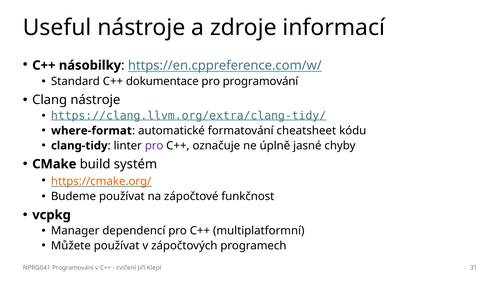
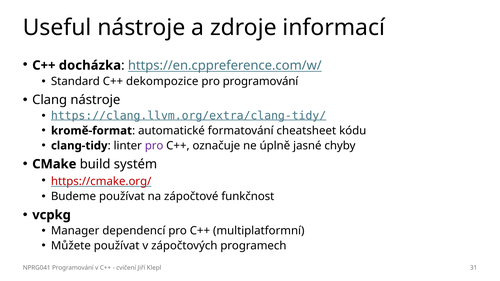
násobilky: násobilky -> docházka (90, 65)
dokumentace: dokumentace -> dekompozice (162, 82)
where-format: where-format -> kromě-format (92, 131)
https://cmake.org/ colour: orange -> red (101, 181)
